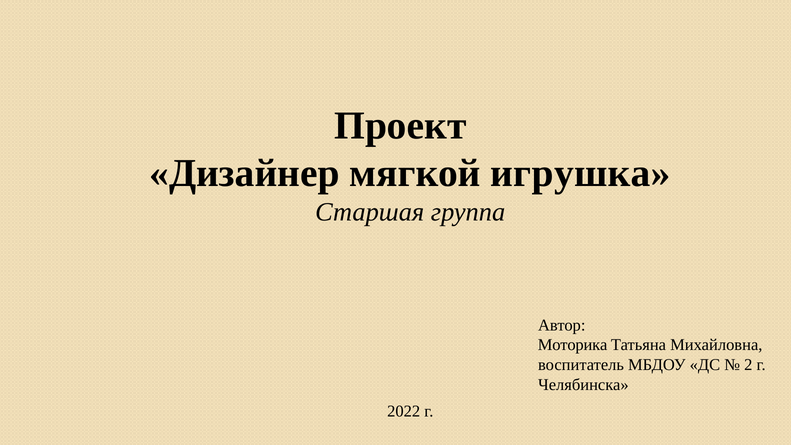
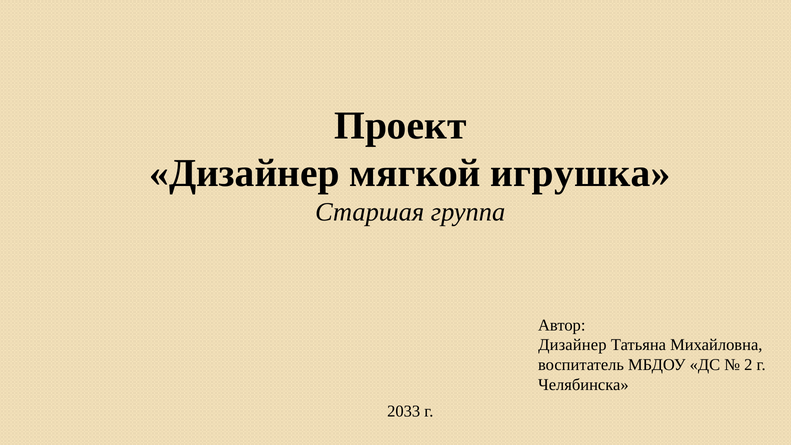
Моторика: Моторика -> Дизайнер (572, 345)
2022: 2022 -> 2033 (404, 411)
